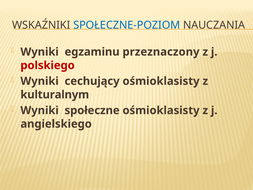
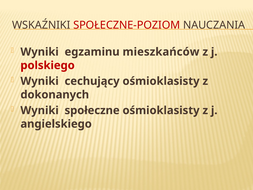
SPOŁECZNE-POZIOM colour: blue -> red (127, 25)
przeznaczony: przeznaczony -> mieszkańców (161, 52)
kulturalnym: kulturalnym -> dokonanych (55, 95)
